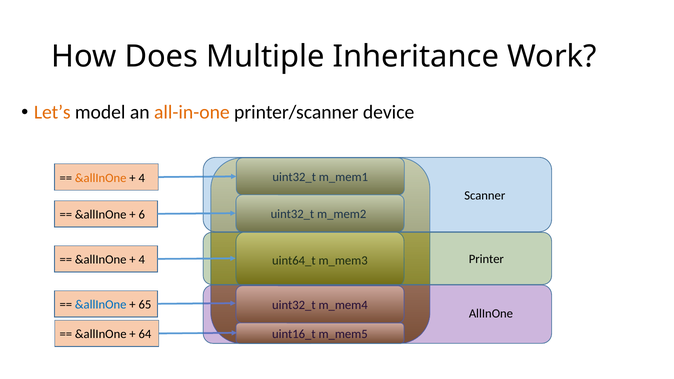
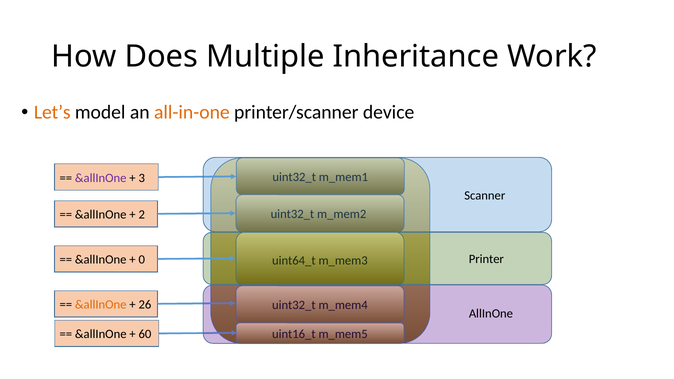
&allInOne colour: orange -> purple (101, 178)
4: 4 -> 3 (142, 178)
6: 6 -> 2 (142, 215)
4: 4 -> 0 (142, 260)
&allInOne colour: blue -> orange (101, 305)
65: 65 -> 26 (145, 305)
64: 64 -> 60 (145, 334)
